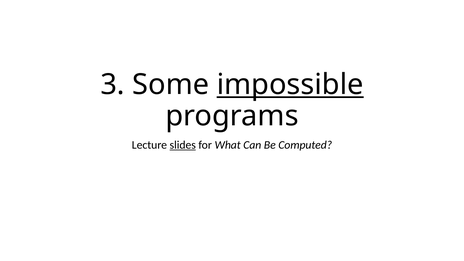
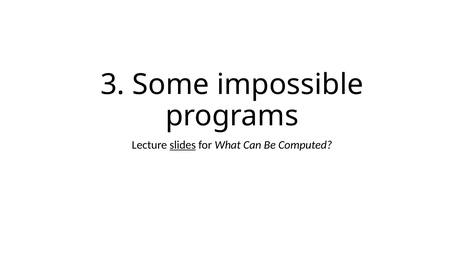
impossible underline: present -> none (290, 85)
